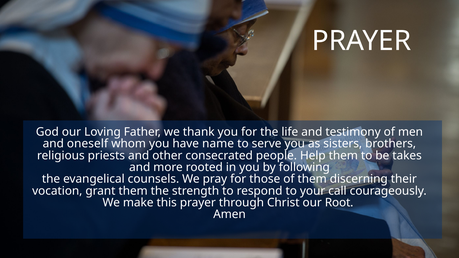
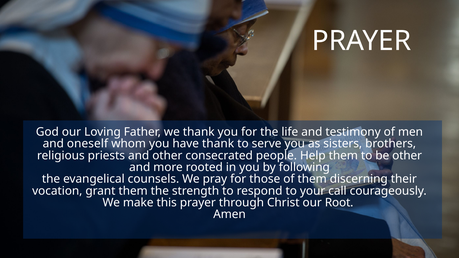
have name: name -> thank (218, 144)
be takes: takes -> other (407, 156)
